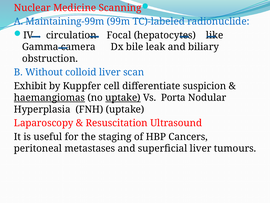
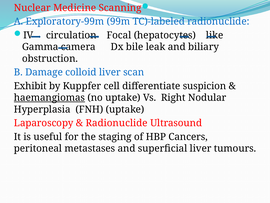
Maintaining-99m: Maintaining-99m -> Exploratory-99m (65, 22)
Without: Without -> Damage (44, 72)
uptake underline: present -> none (123, 98)
Porta: Porta -> Right (173, 98)
Resuscitation: Resuscitation -> Radionuclide (117, 123)
